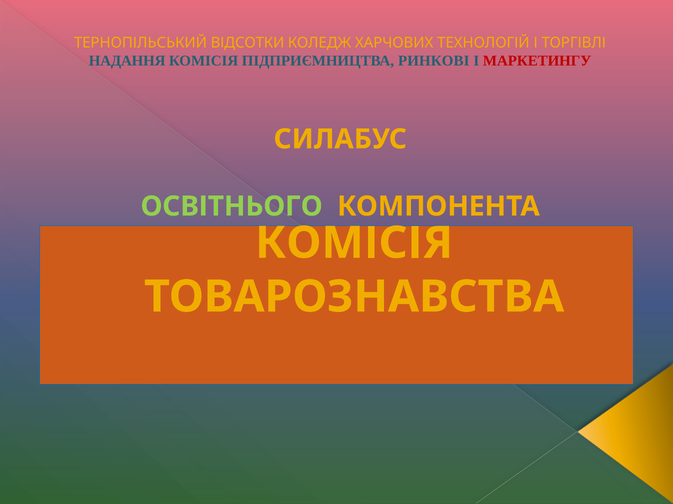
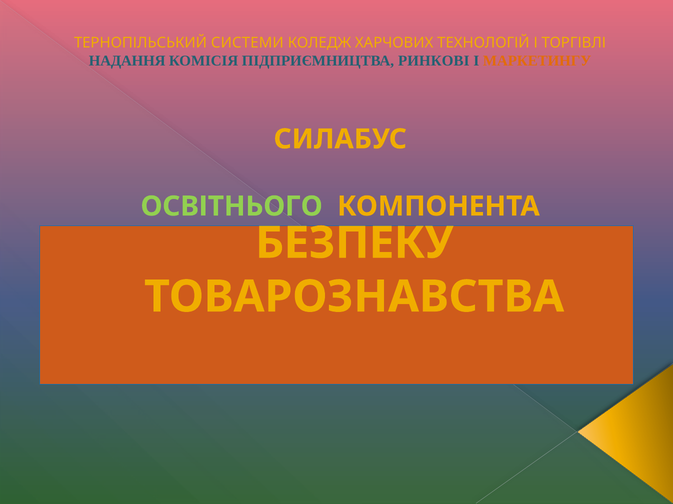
ВІДСОТКИ: ВІДСОТКИ -> СИСТЕМИ (247, 43)
МАРКЕТИНГУ colour: red -> orange (537, 61)
КОМІСІЯ: КОМІСІЯ -> БЕЗПЕКУ (354, 243)
